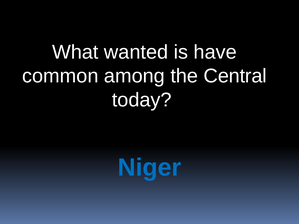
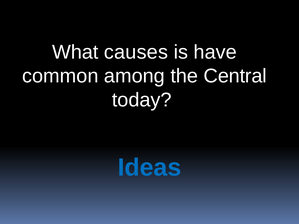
wanted: wanted -> causes (136, 52)
Niger: Niger -> Ideas (149, 168)
